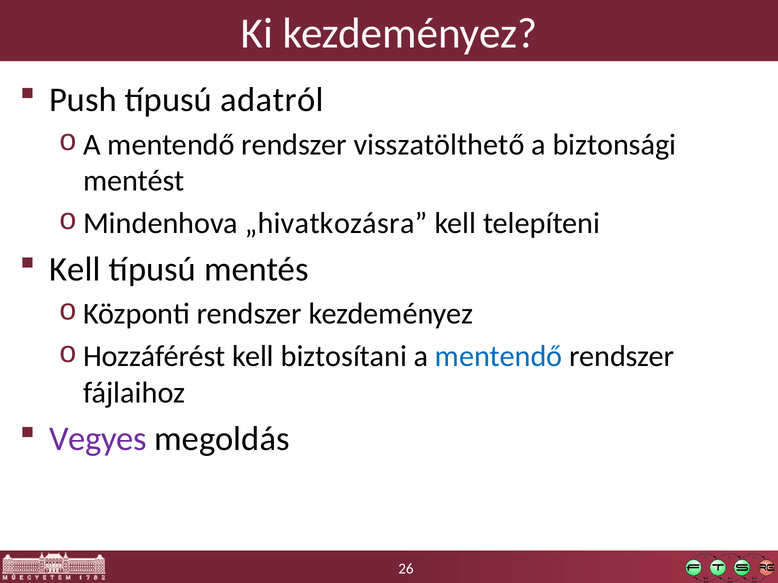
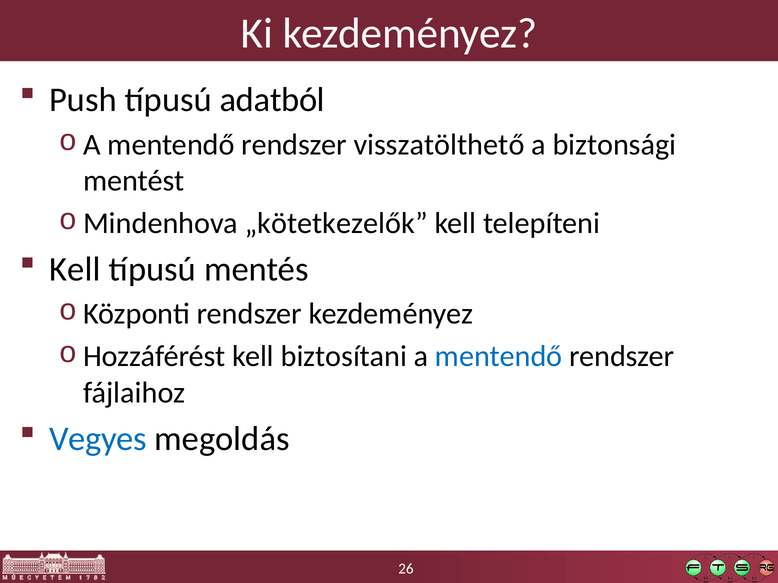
adatról: adatról -> adatból (272, 100)
„hivatkozásra: „hivatkozásra -> „kötetkezelők (336, 223)
Vegyes colour: purple -> blue (98, 439)
